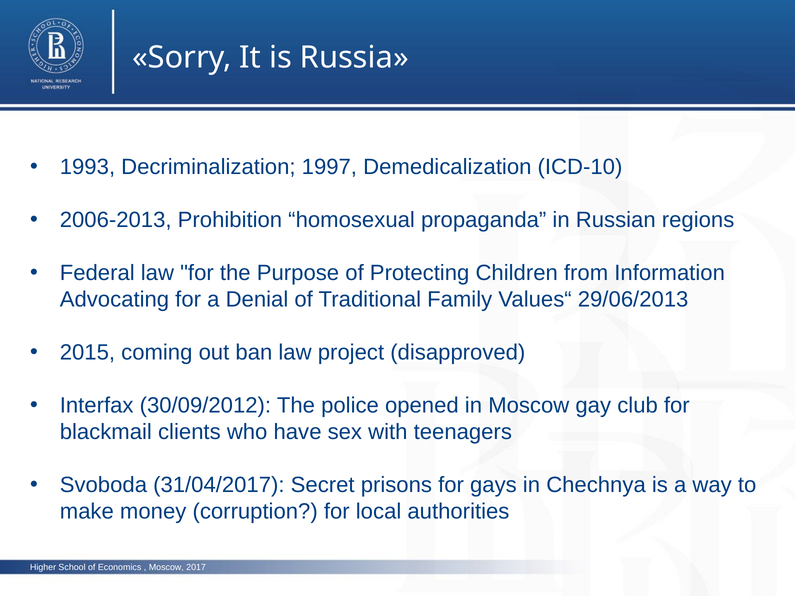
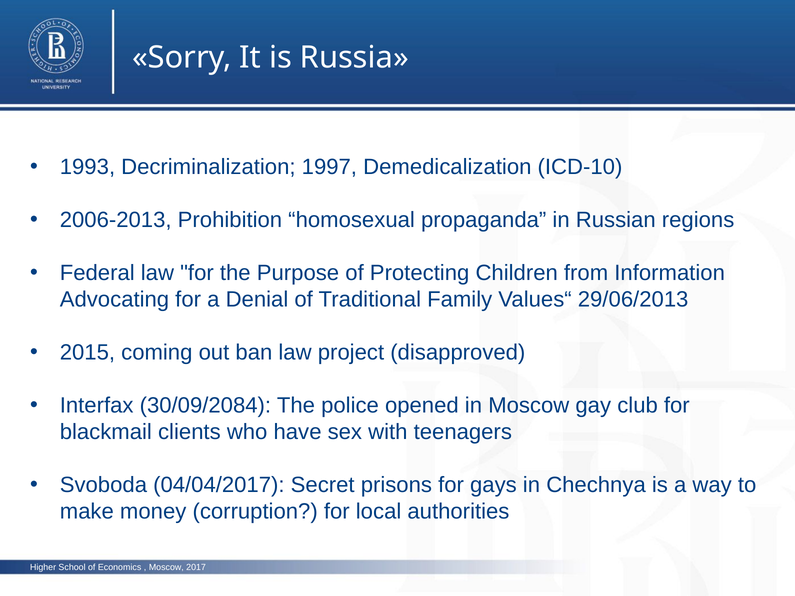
30/09/2012: 30/09/2012 -> 30/09/2084 (205, 406)
31/04/2017: 31/04/2017 -> 04/04/2017 (219, 485)
